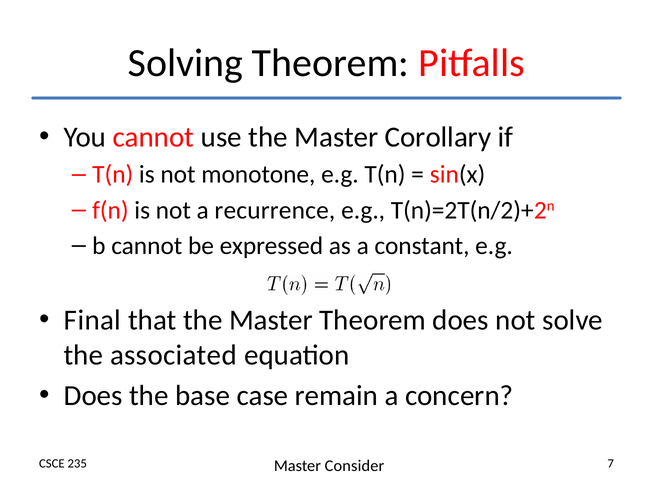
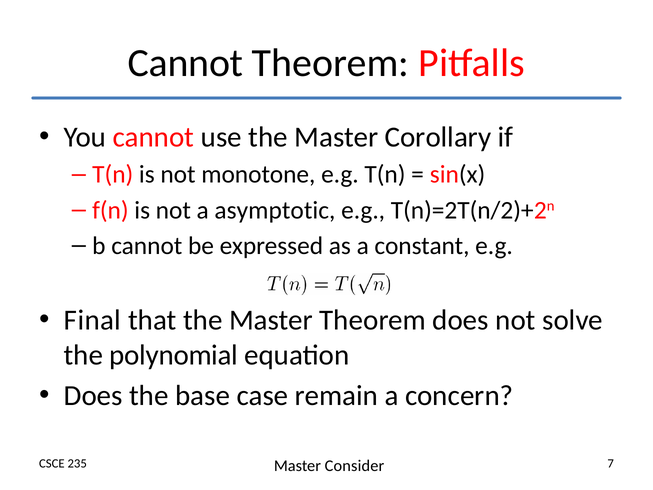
Solving: Solving -> Cannot (186, 63)
recurrence: recurrence -> asymptotic (275, 210)
associated: associated -> polynomial (174, 355)
